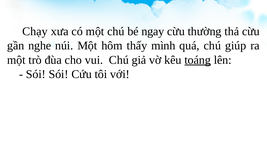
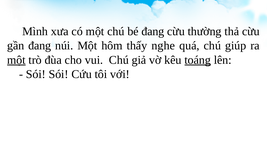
Chạy: Chạy -> Mình (35, 31)
bé ngay: ngay -> đang (153, 31)
gần nghe: nghe -> đang (40, 46)
mình: mình -> nghe (163, 46)
một underline: none -> present (16, 60)
